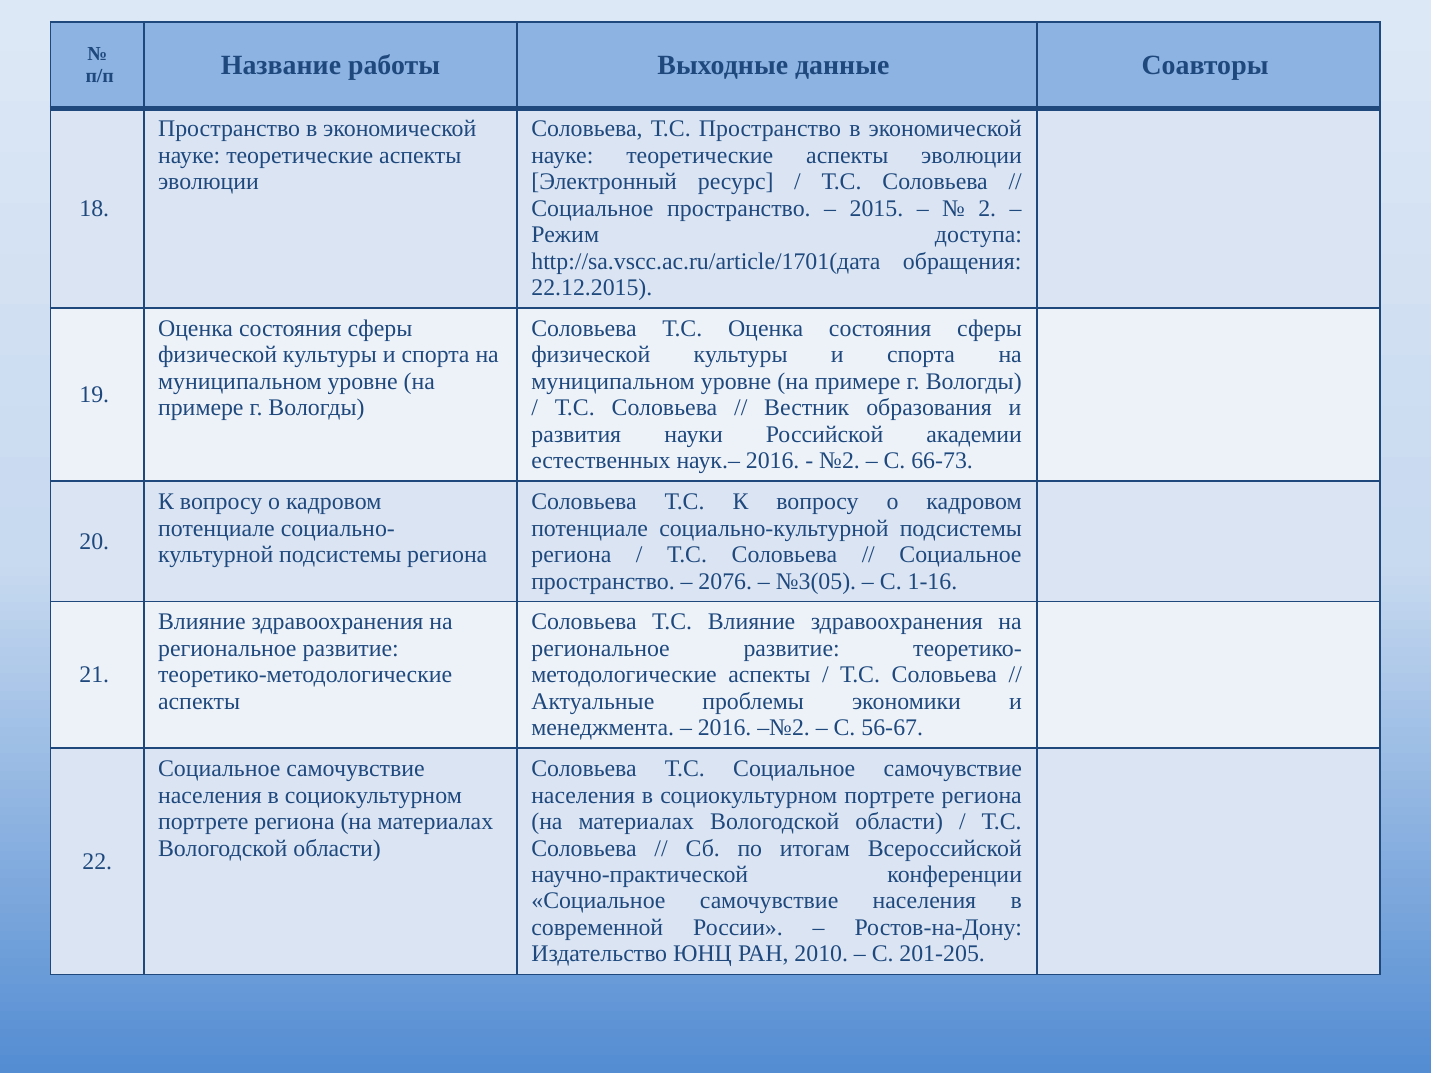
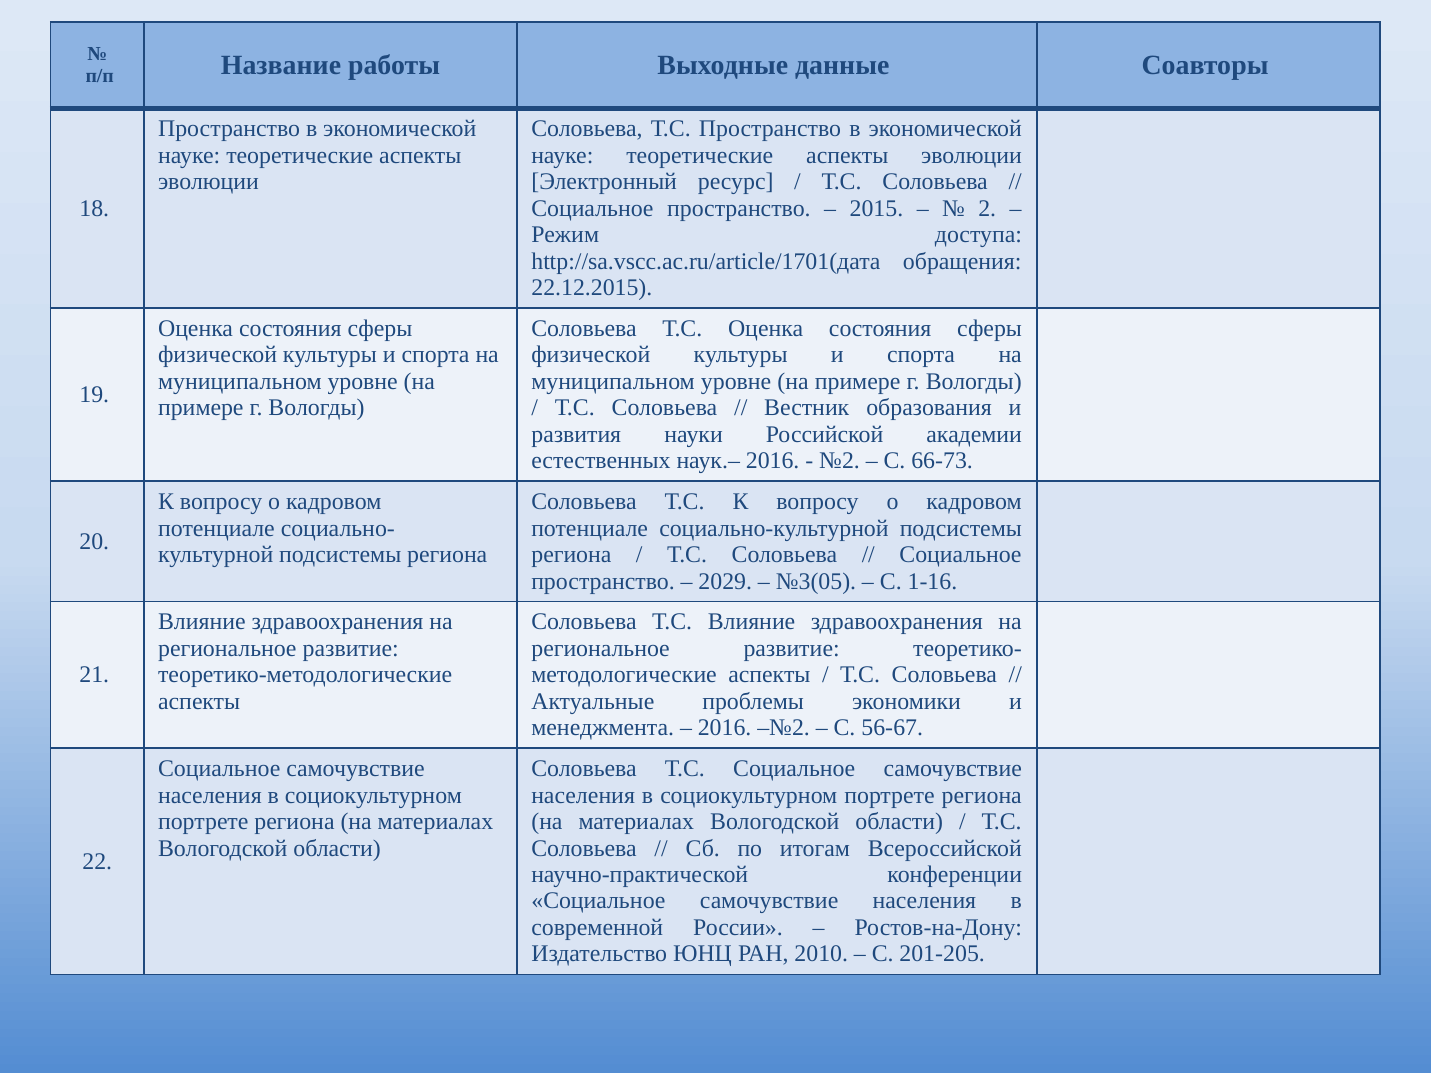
2076: 2076 -> 2029 (725, 581)
